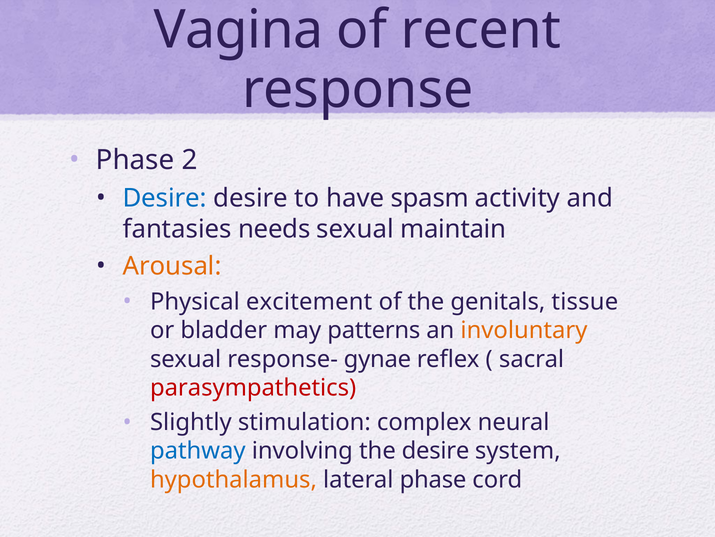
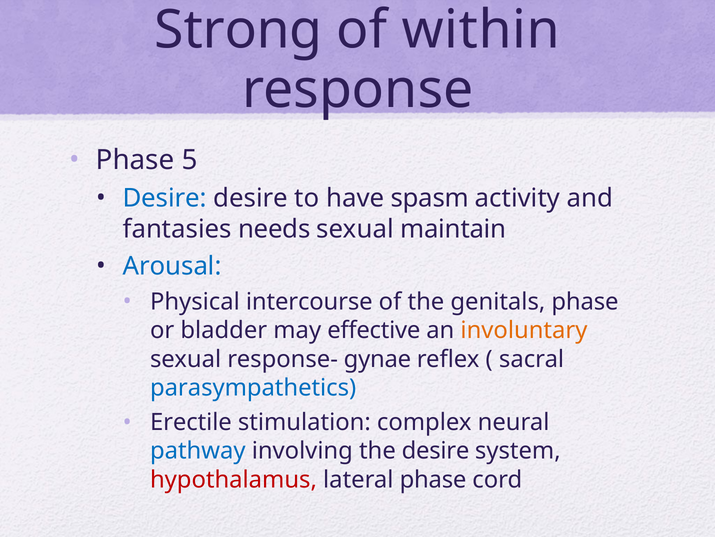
Vagina: Vagina -> Strong (238, 30)
recent: recent -> within (481, 30)
2: 2 -> 5 (189, 160)
Arousal colour: orange -> blue (172, 266)
excitement: excitement -> intercourse (309, 301)
genitals tissue: tissue -> phase (585, 301)
patterns: patterns -> effective (374, 330)
parasympathetics colour: red -> blue (253, 387)
Slightly: Slightly -> Erectile (191, 422)
hypothalamus colour: orange -> red (233, 479)
